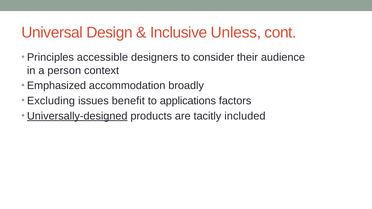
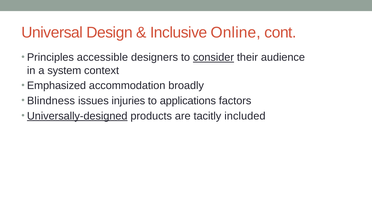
Unless: Unless -> Online (236, 32)
consider underline: none -> present (213, 57)
person: person -> system (64, 71)
Excluding: Excluding -> Blindness (51, 101)
benefit: benefit -> injuries (128, 101)
